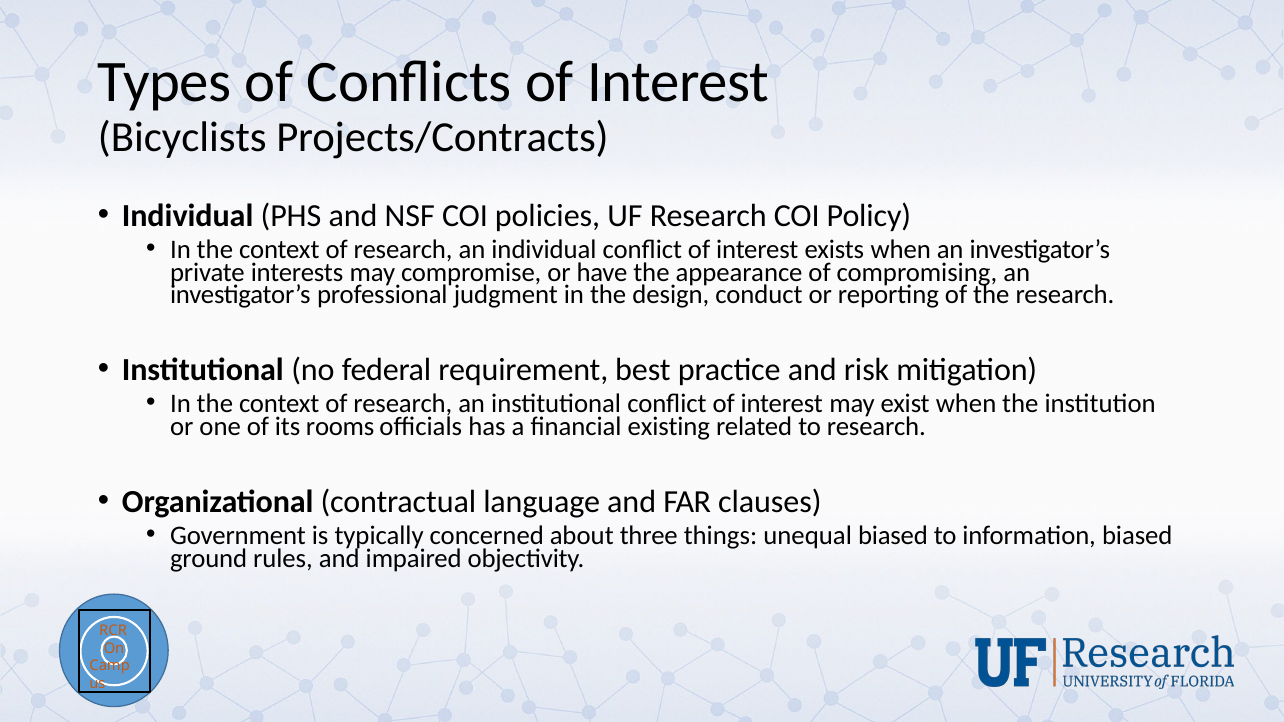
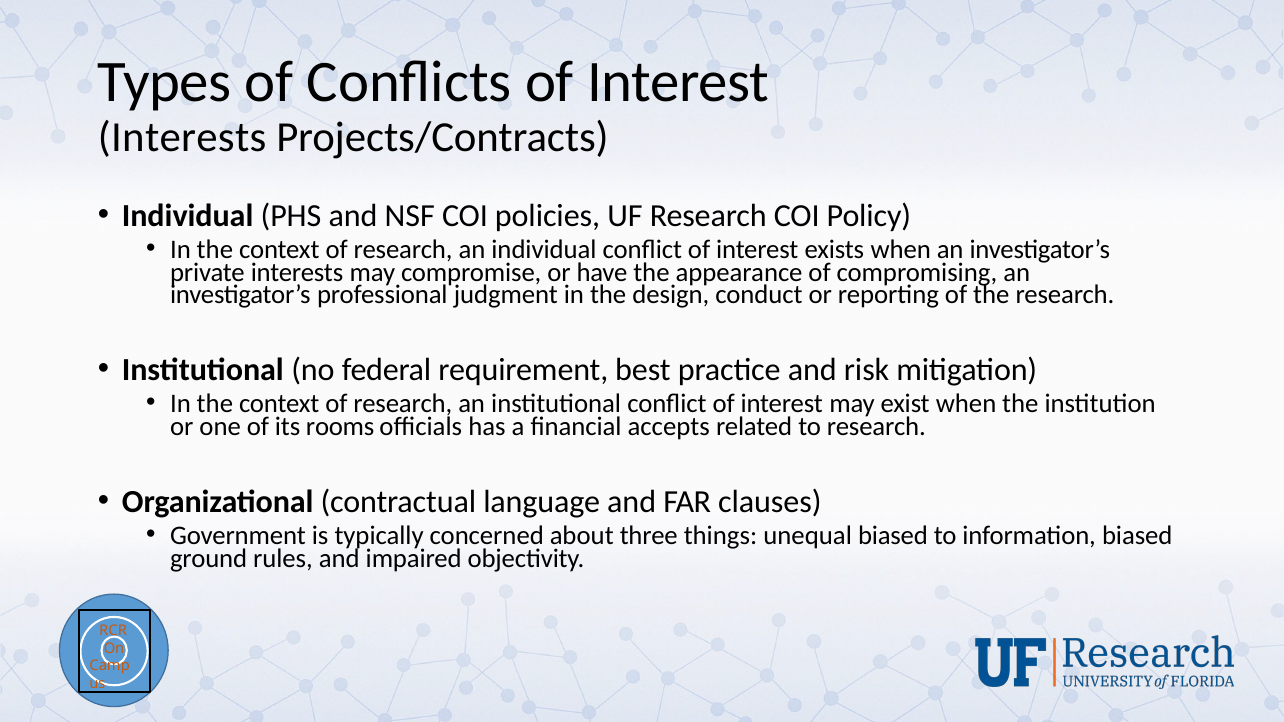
Bicyclists: Bicyclists -> Interests (182, 138)
existing: existing -> accepts (669, 427)
